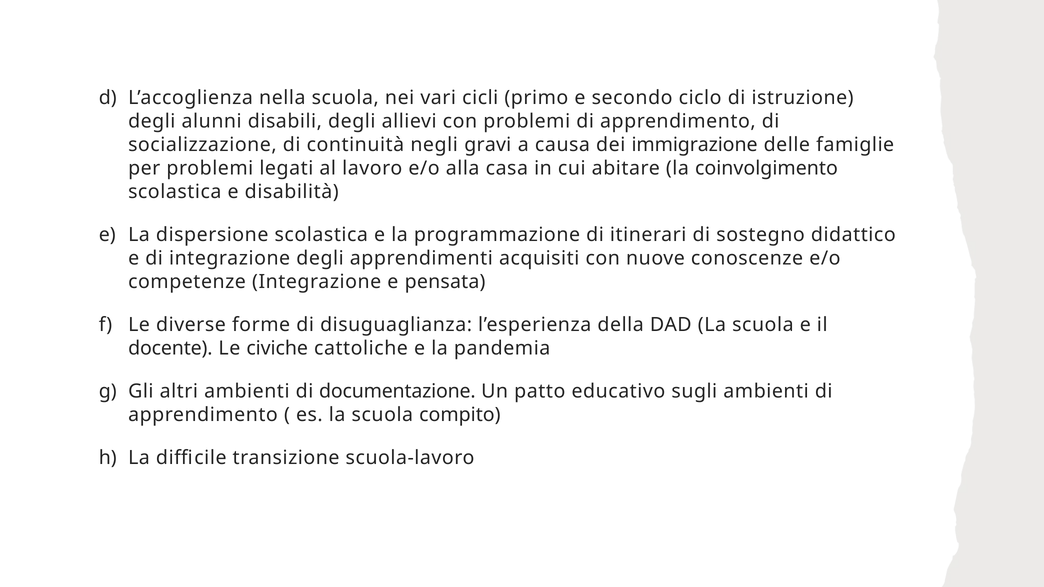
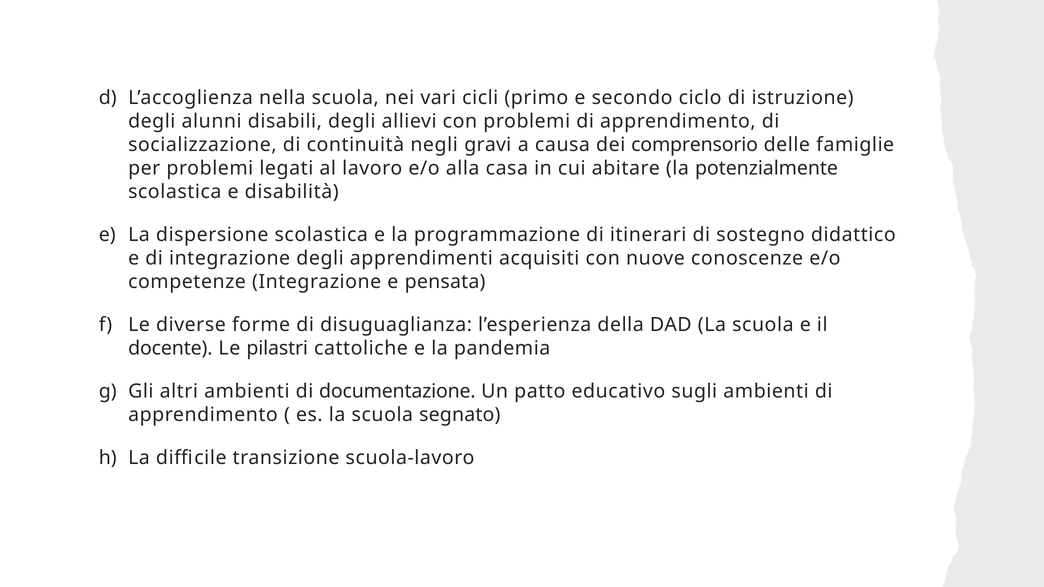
immigrazione: immigrazione -> comprensorio (695, 145)
coinvolgimento: coinvolgimento -> potenzialmente (767, 168)
civiche: civiche -> pilastri (277, 349)
compito: compito -> segnato (460, 415)
